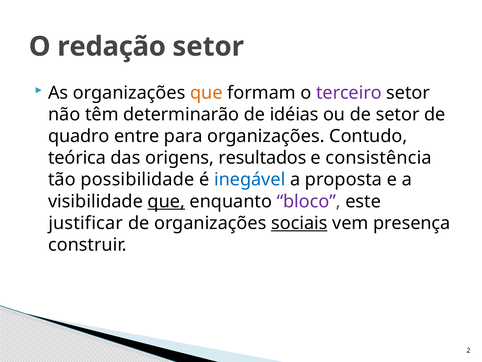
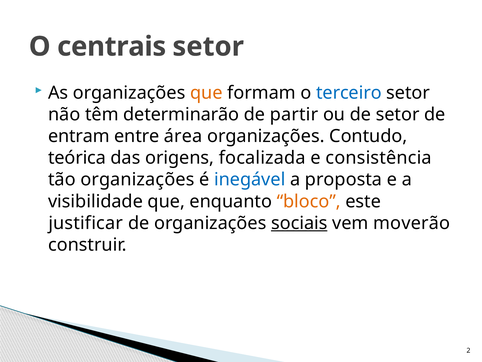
redação: redação -> centrais (112, 47)
terceiro colour: purple -> blue (349, 93)
idéias: idéias -> partir (294, 114)
quadro: quadro -> entram (79, 136)
para: para -> área (183, 136)
resultados: resultados -> focalizada (262, 158)
tão possibilidade: possibilidade -> organizações (137, 179)
que underline: present -> none (166, 201)
bloco colour: purple -> orange (309, 201)
presença: presença -> moverão (412, 223)
